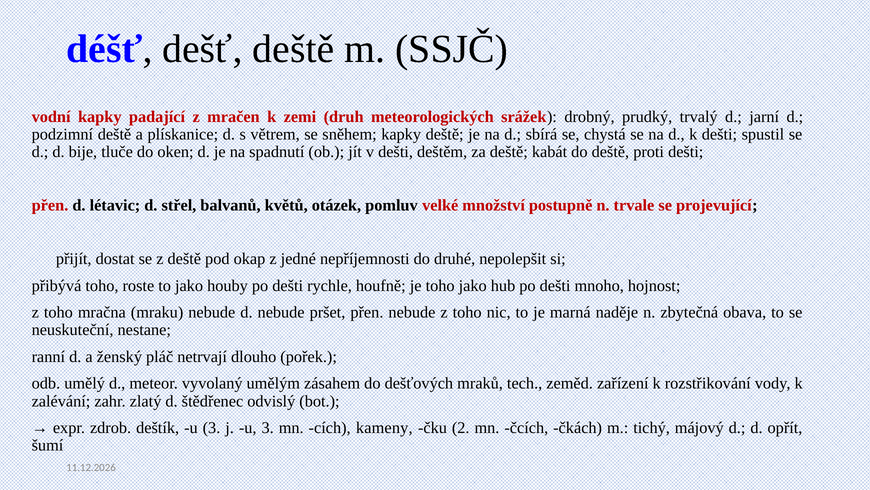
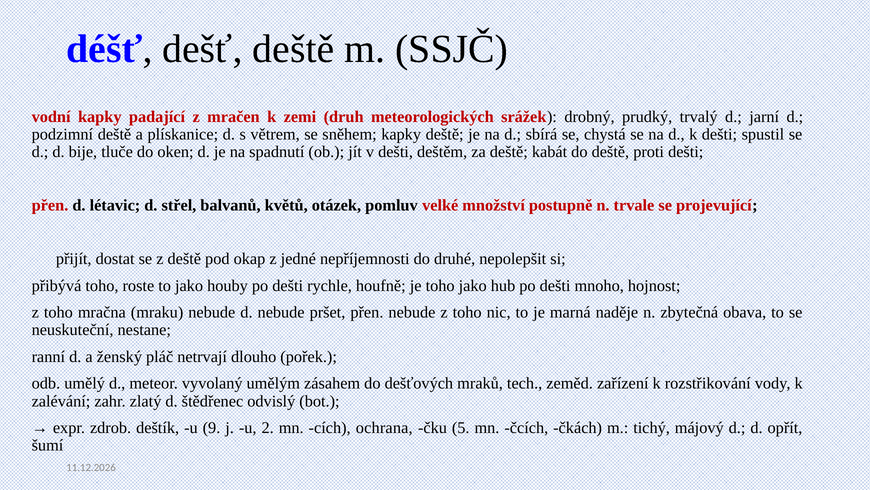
deštík u 3: 3 -> 9 (212, 427)
j u 3: 3 -> 2 (268, 427)
kameny: kameny -> ochrana (384, 427)
2: 2 -> 5 (461, 427)
